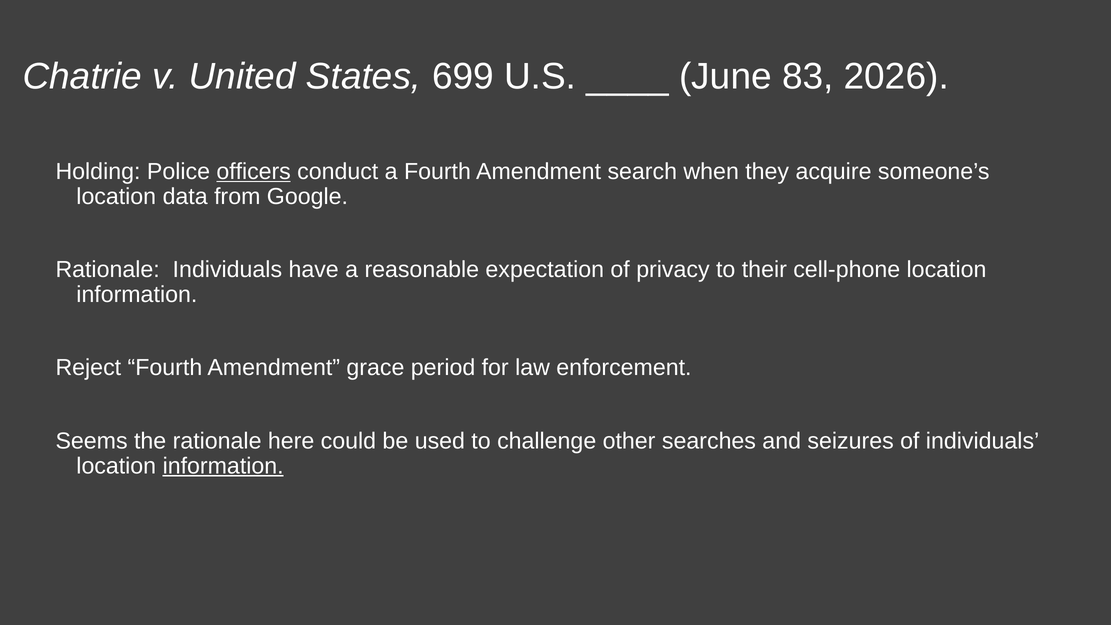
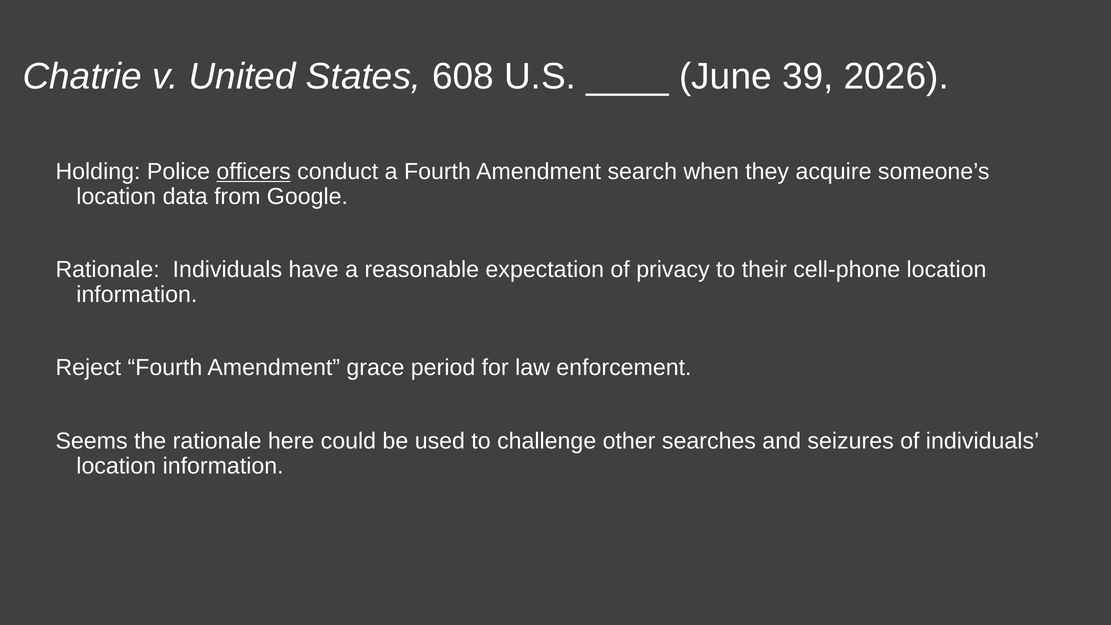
699: 699 -> 608 (463, 77)
83: 83 -> 39 (808, 77)
information underline: present -> none (223, 466)
